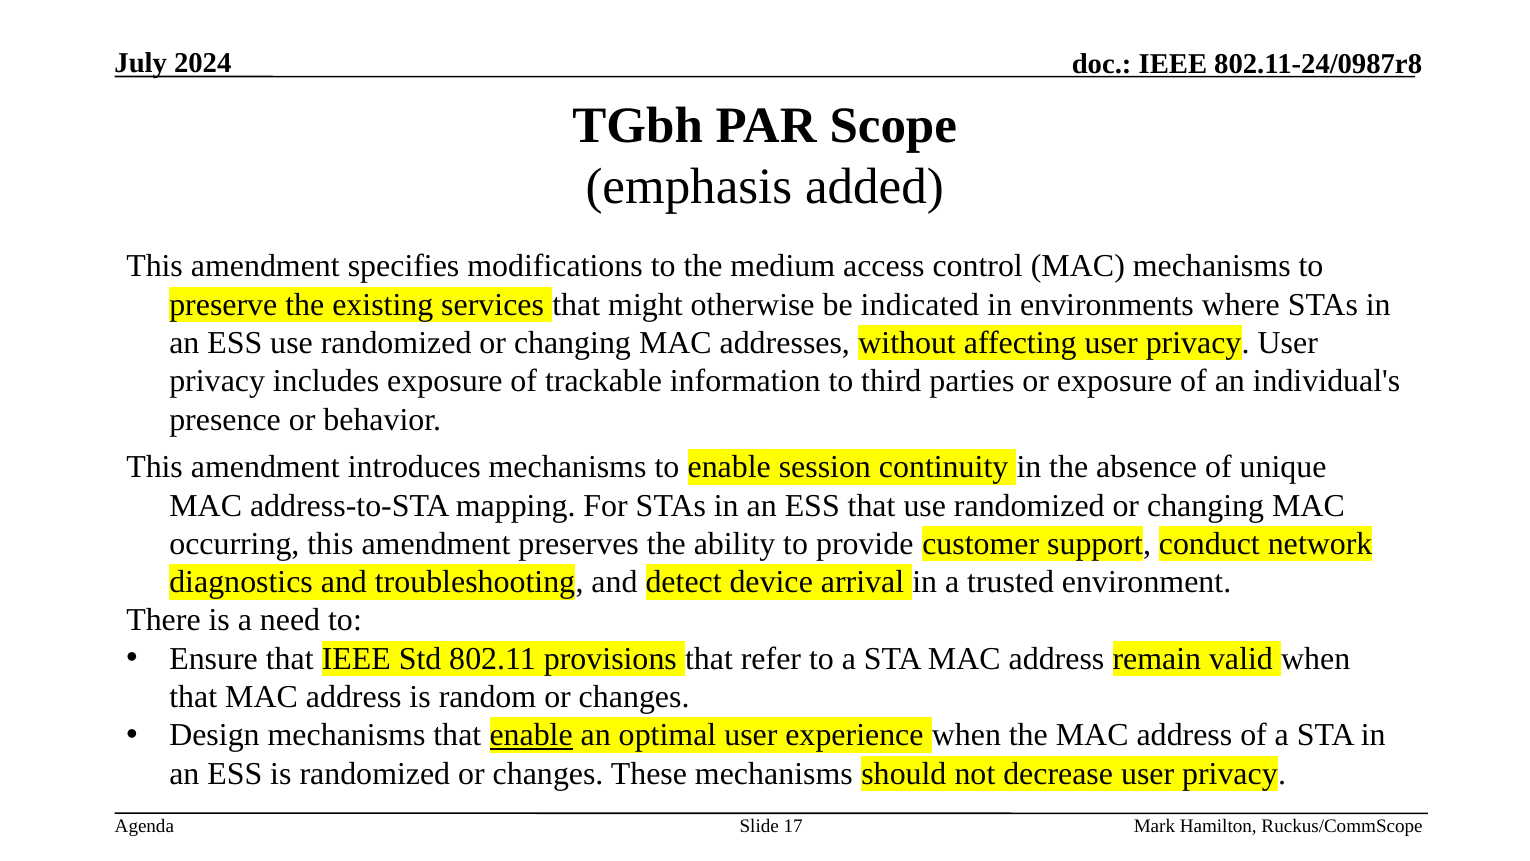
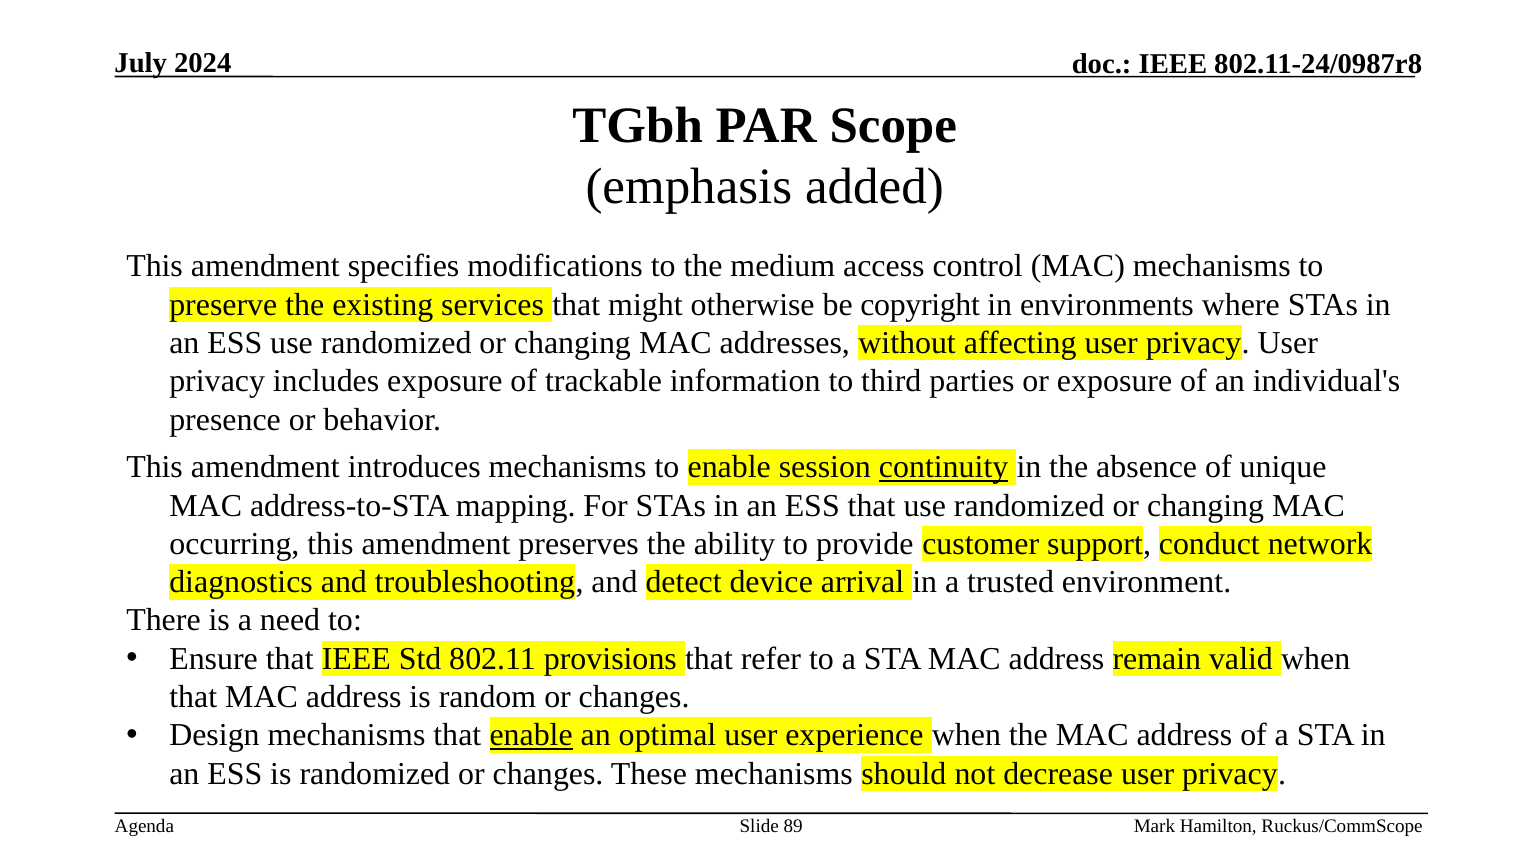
indicated: indicated -> copyright (920, 304)
continuity underline: none -> present (944, 467)
17: 17 -> 89 (793, 825)
